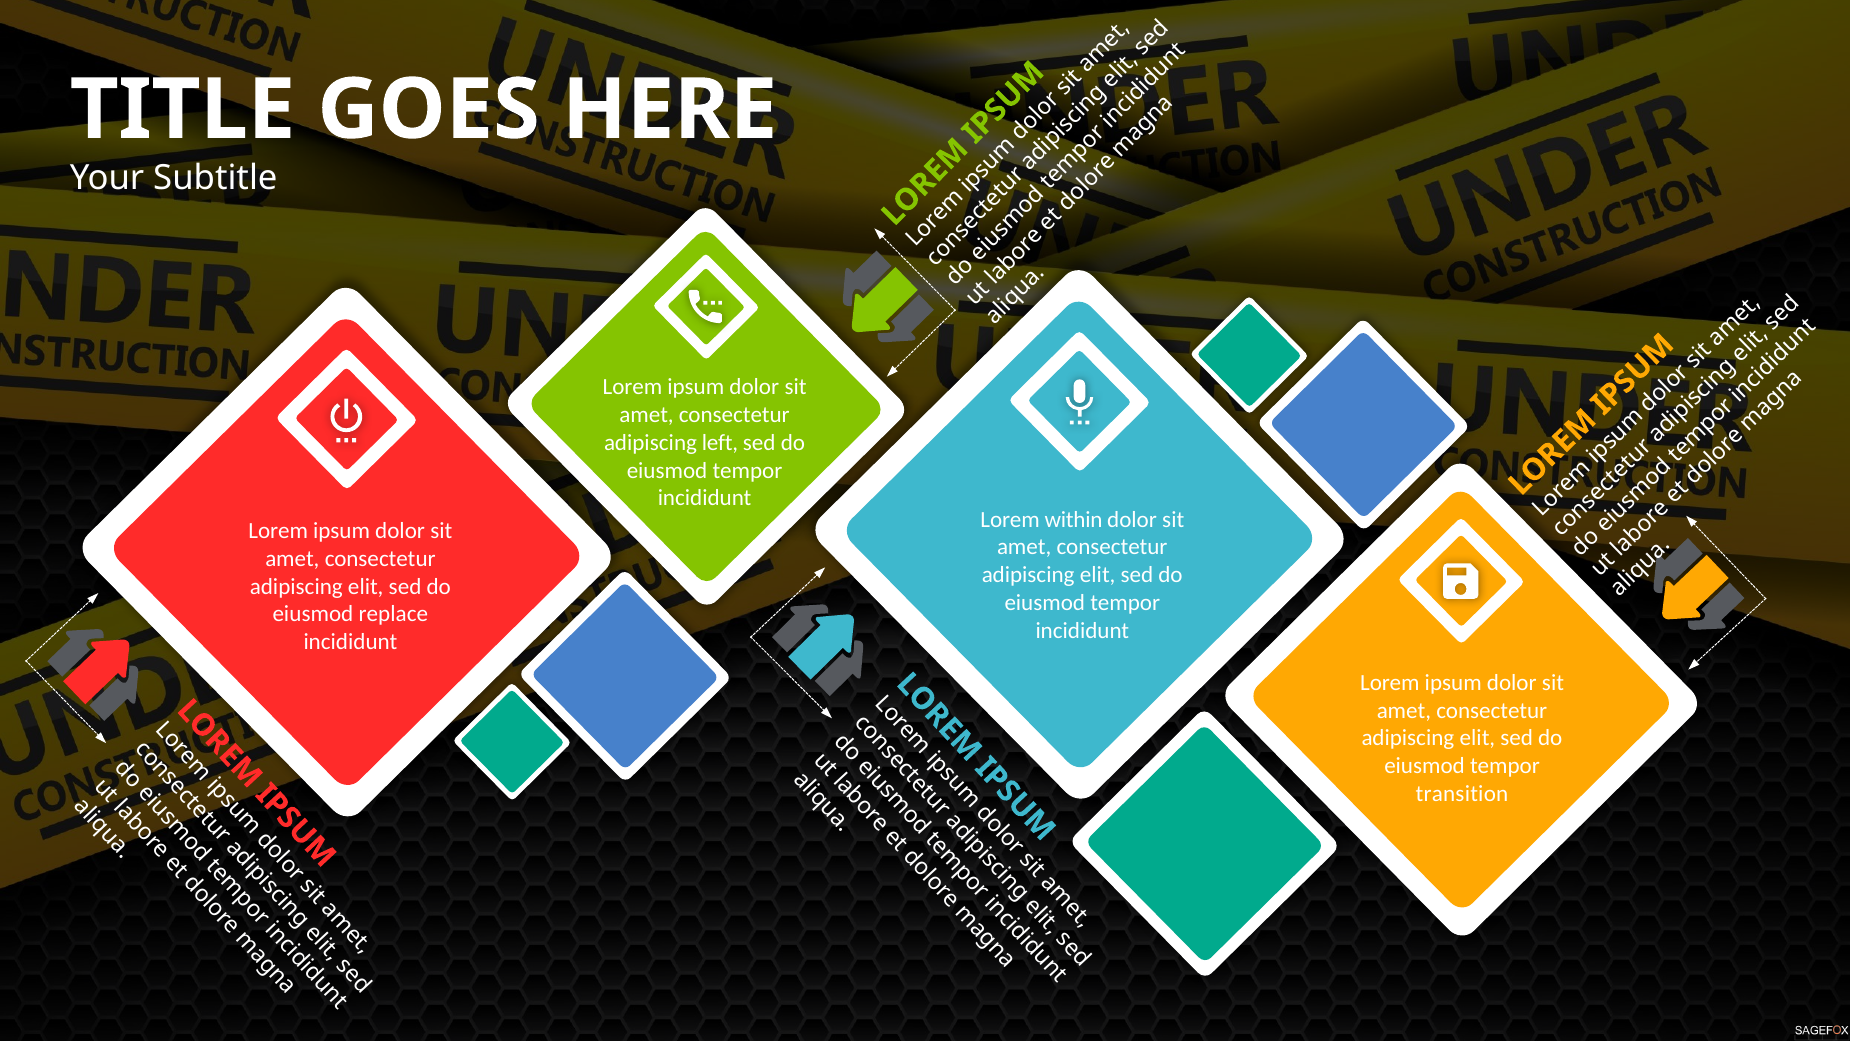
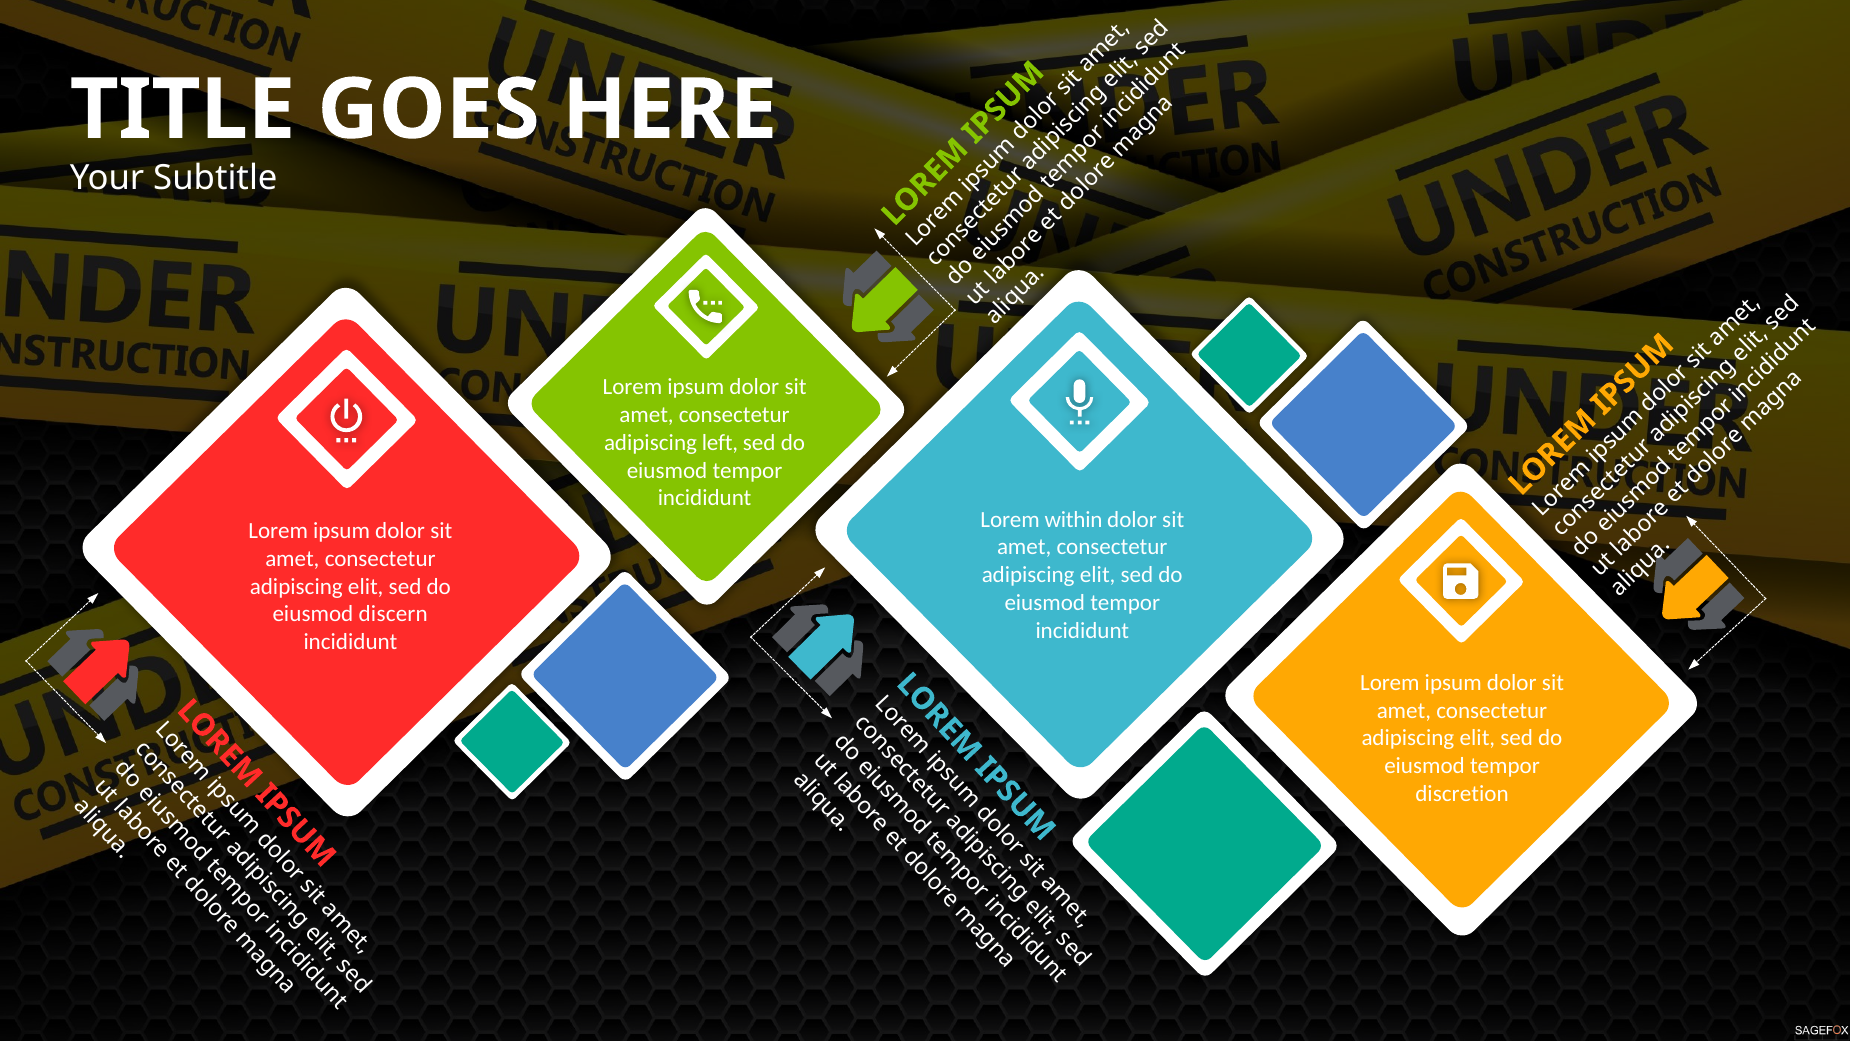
replace: replace -> discern (393, 614)
transition: transition -> discretion (1462, 793)
